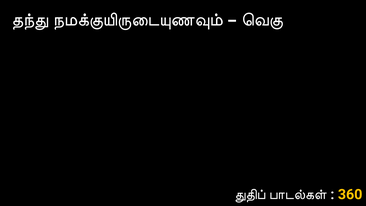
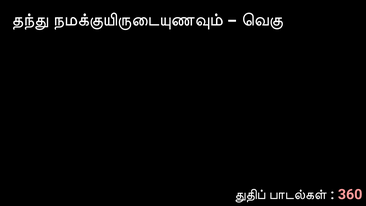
360 colour: yellow -> pink (350, 194)
